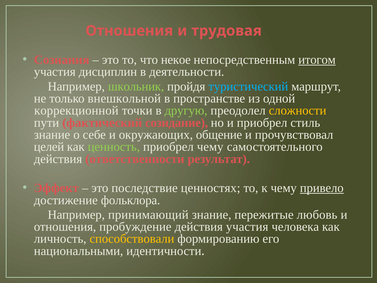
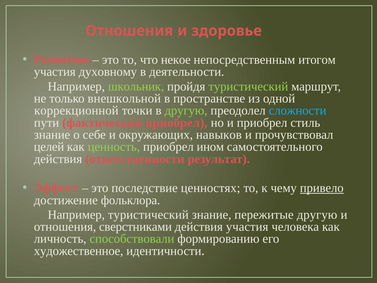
трудовая: трудовая -> здоровье (227, 31)
Сознания: Сознания -> Развитию (62, 60)
итогом underline: present -> none (317, 60)
дисциплин: дисциплин -> духовному (108, 72)
туристический colour: light blue -> light green (248, 86)
сложности colour: yellow -> light blue (298, 110)
фактический созидание: созидание -> приобрел (176, 123)
общение: общение -> навыков (219, 135)
приобрел чему: чему -> ином (210, 147)
Например принимающий: принимающий -> туристический (148, 214)
пережитые любовь: любовь -> другую (317, 214)
пробуждение: пробуждение -> сверстниками (135, 227)
способствовали colour: yellow -> light green (132, 239)
национальными: национальными -> художественное (79, 251)
